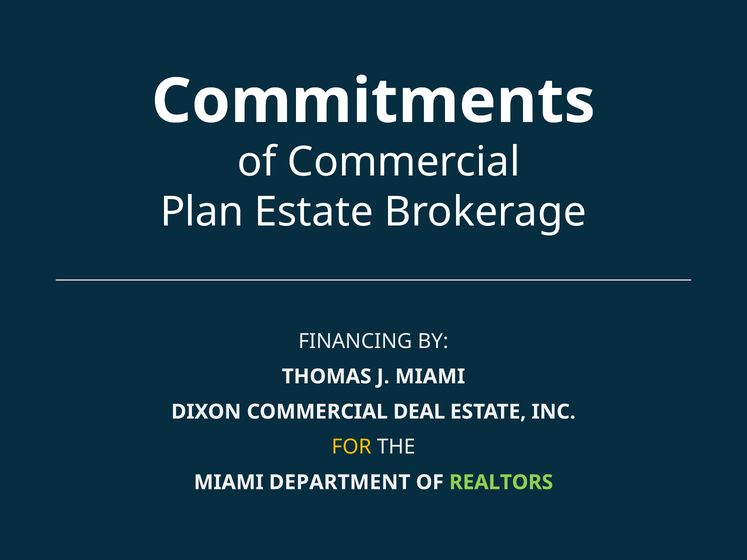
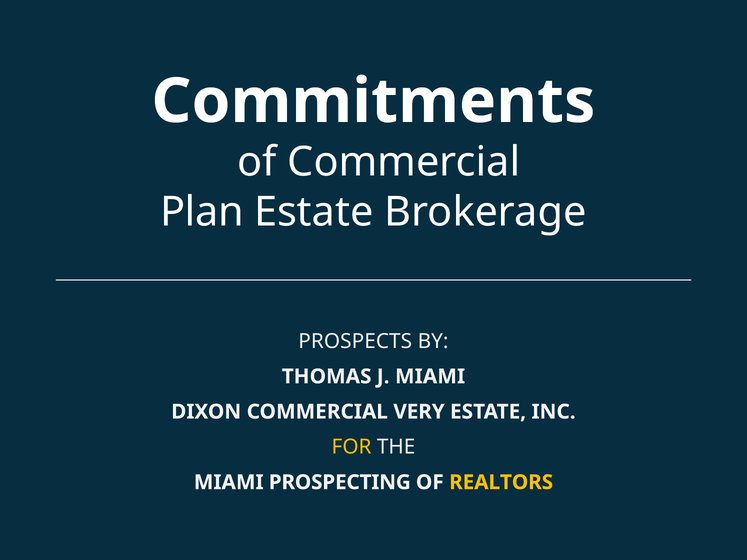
FINANCING: FINANCING -> PROSPECTS (355, 341)
DEAL: DEAL -> VERY (419, 412)
DEPARTMENT: DEPARTMENT -> PROSPECTING (340, 483)
REALTORS colour: light green -> yellow (501, 483)
